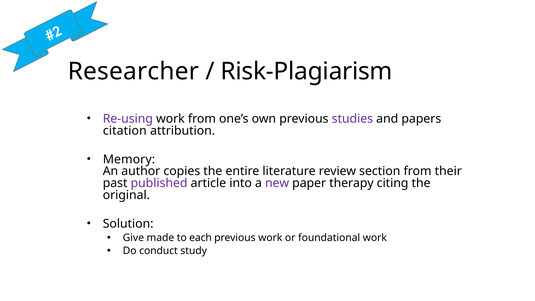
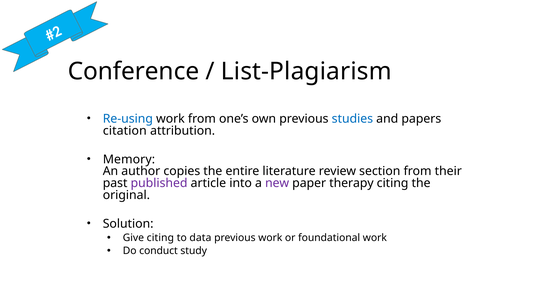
Researcher: Researcher -> Conference (133, 72)
Risk-Plagiarism: Risk-Plagiarism -> List-Plagiarism (306, 72)
Re-using colour: purple -> blue (128, 119)
studies colour: purple -> blue (352, 119)
Give made: made -> citing (160, 238)
each: each -> data (200, 238)
